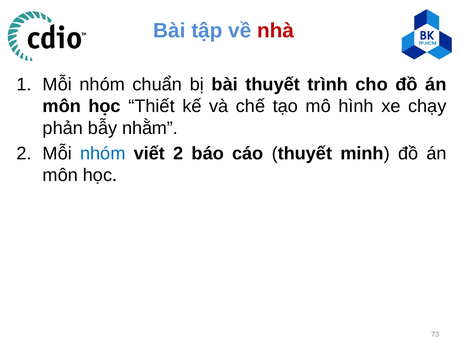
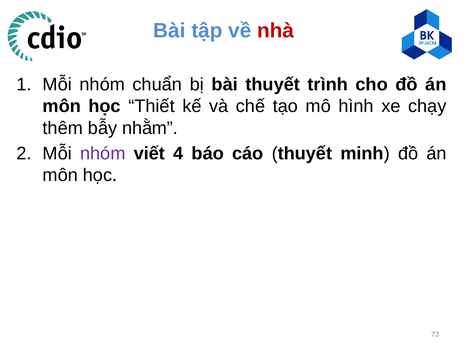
phản: phản -> thêm (63, 128)
nhóm colour: blue -> purple (103, 154)
viết 2: 2 -> 4 (178, 154)
